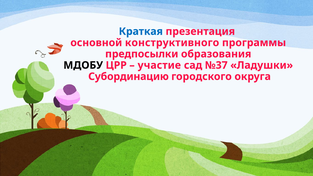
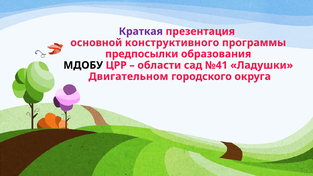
Краткая colour: blue -> purple (141, 31)
участие: участие -> области (159, 65)
№37: №37 -> №41 (216, 65)
Субординацию: Субординацию -> Двигательном (128, 77)
